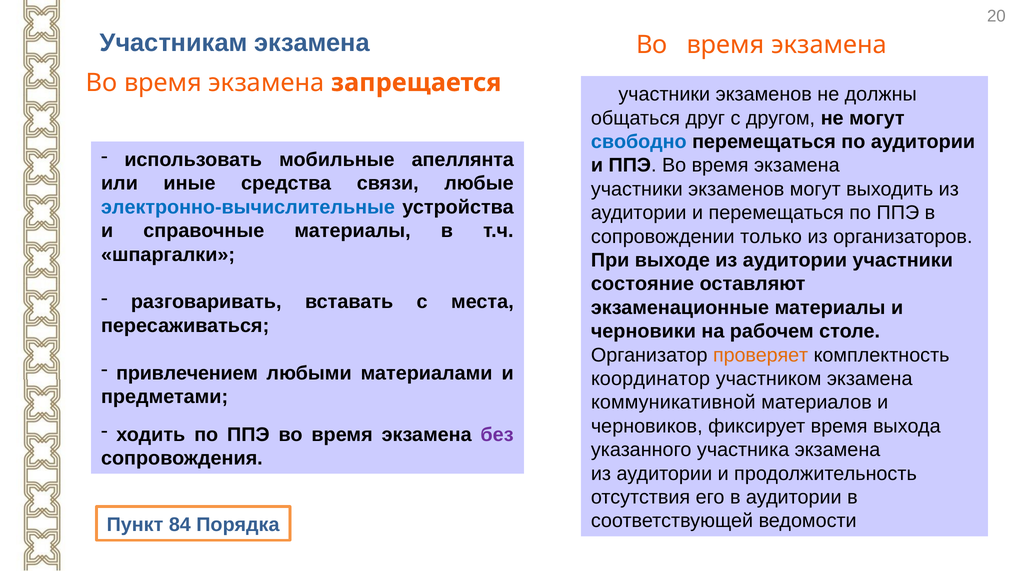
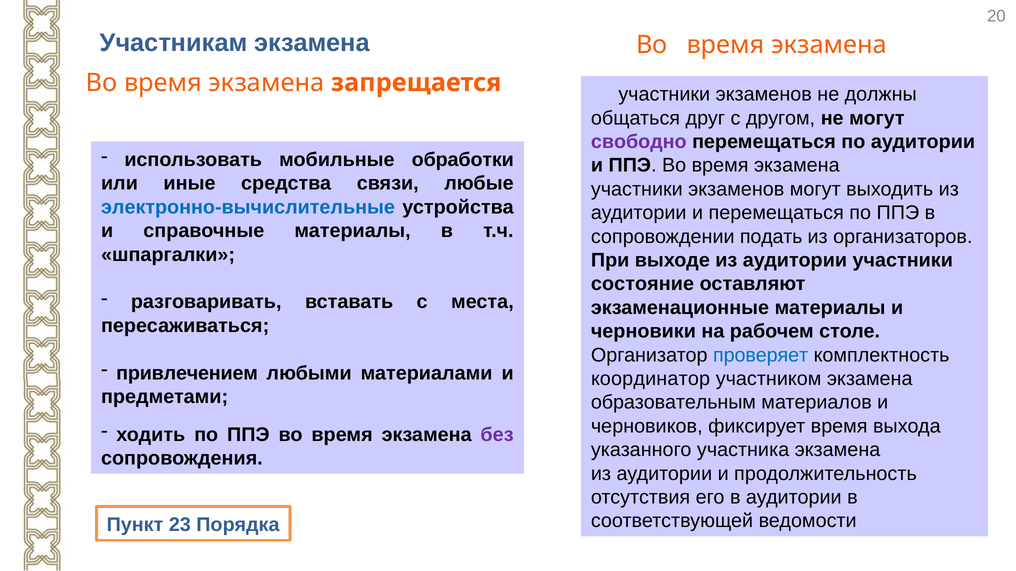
свободно colour: blue -> purple (639, 142)
апеллянта: апеллянта -> обработки (463, 160)
только: только -> подать (771, 237)
проверяет colour: orange -> blue (761, 355)
коммуникативной: коммуникативной -> образовательным (673, 403)
84: 84 -> 23 (180, 525)
